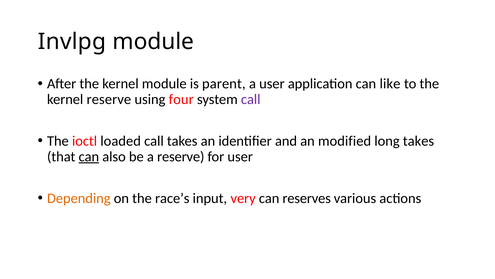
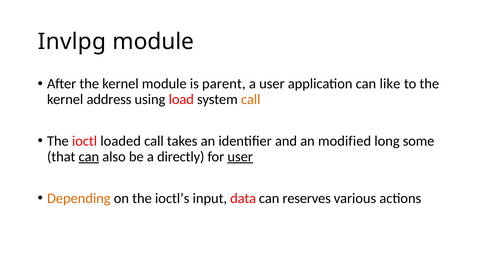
kernel reserve: reserve -> address (109, 99)
four: four -> load (181, 99)
call colour: purple -> orange (251, 99)
long takes: takes -> some (419, 141)
a reserve: reserve -> directly (181, 156)
user underline: none -> present (240, 156)
race’s: race’s -> ioctl’s (172, 198)
very: very -> data (243, 198)
